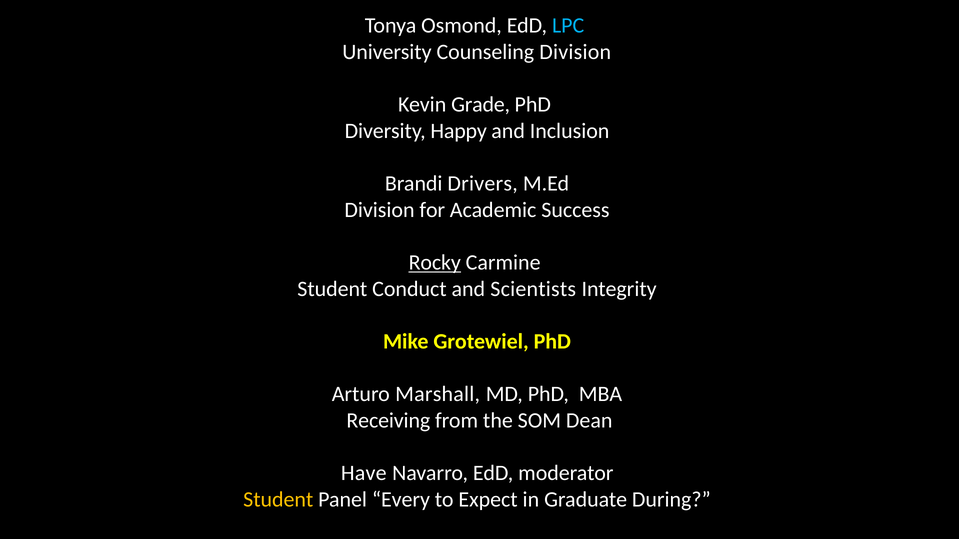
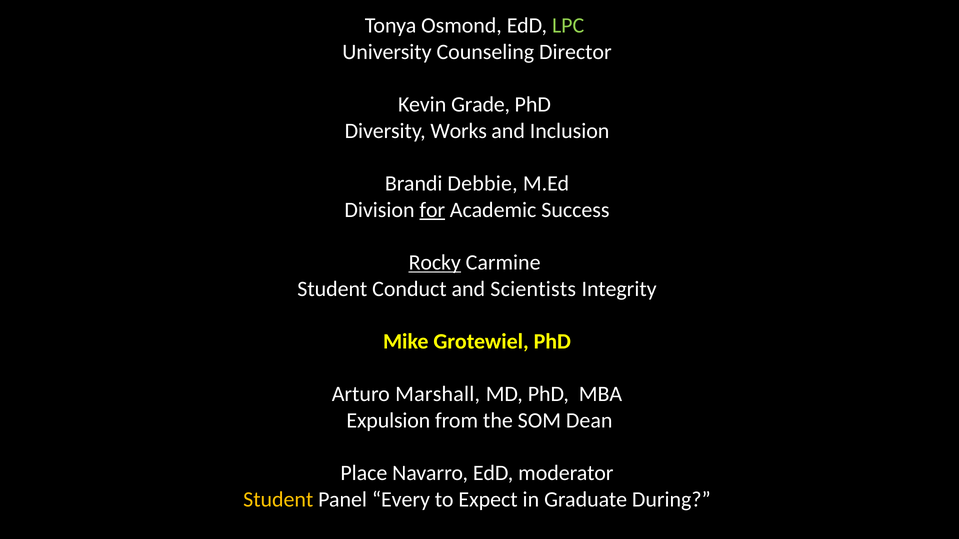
LPC colour: light blue -> light green (568, 25)
Counseling Division: Division -> Director (575, 52)
Happy: Happy -> Works (459, 131)
Drivers: Drivers -> Debbie (483, 184)
for underline: none -> present (432, 210)
Receiving: Receiving -> Expulsion (388, 421)
Have: Have -> Place (364, 474)
